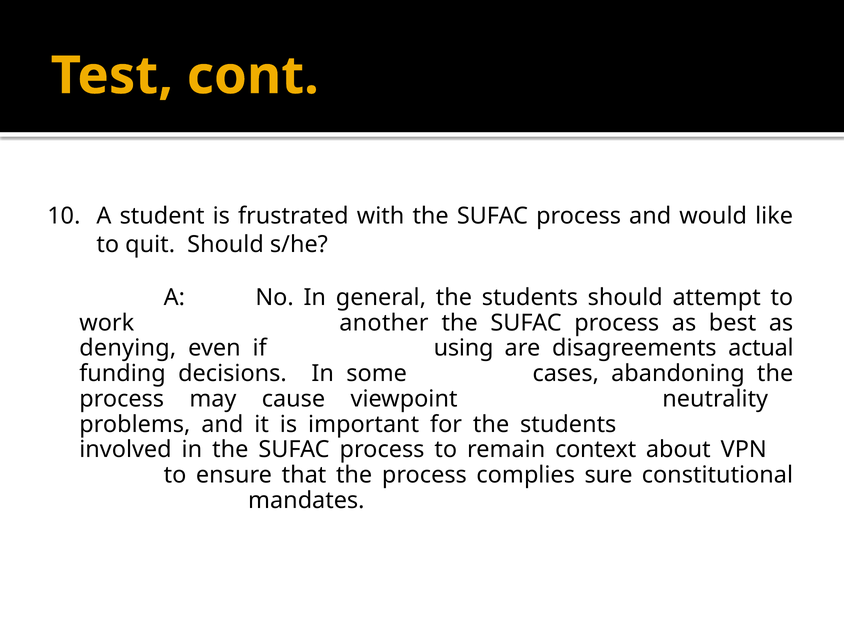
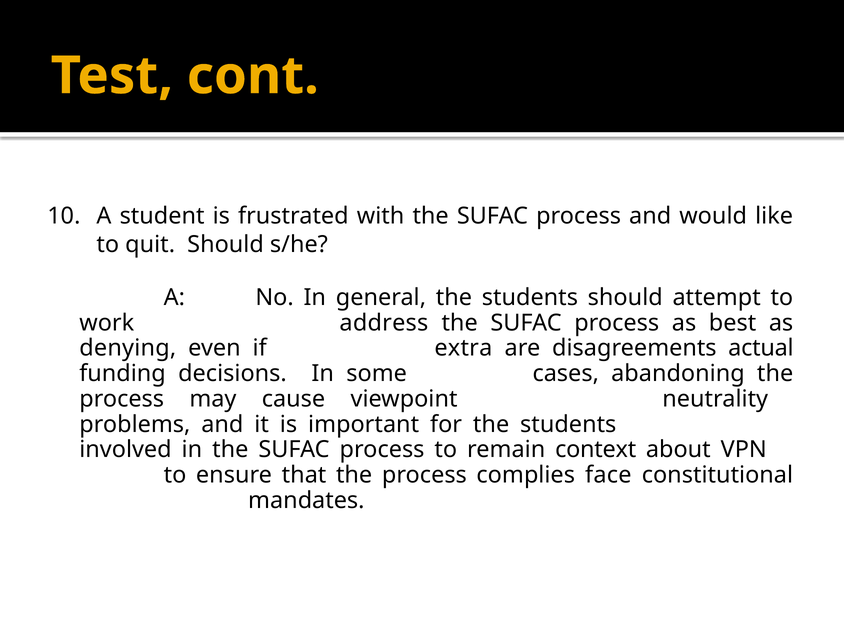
another: another -> address (384, 323)
using: using -> extra (463, 348)
sure: sure -> face (608, 475)
